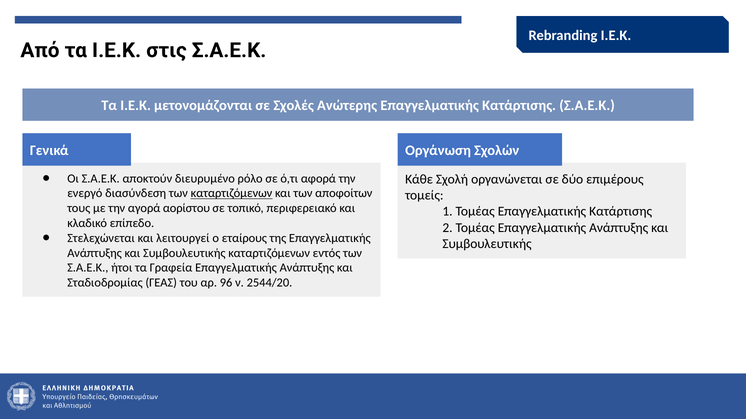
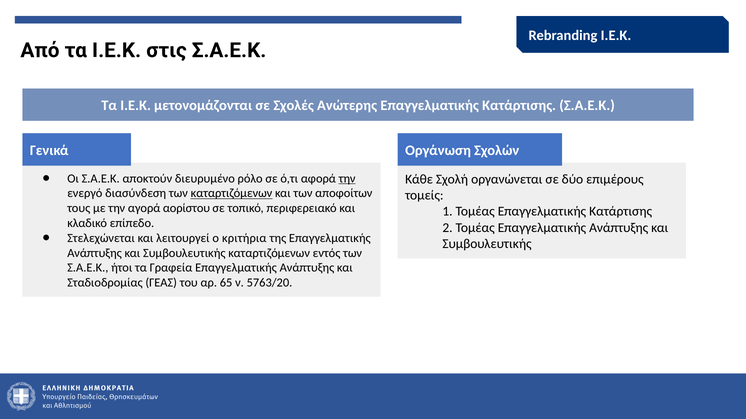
την underline: none -> present (347, 179)
εταίρους: εταίρους -> κριτήρια (244, 238)
96: 96 -> 65 (226, 283)
2544/20: 2544/20 -> 5763/20 (269, 283)
